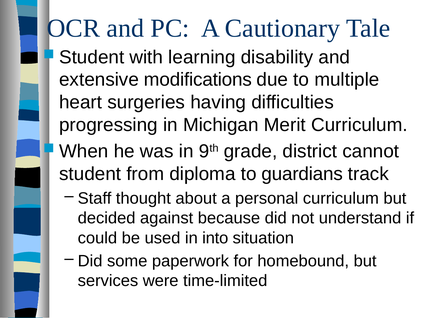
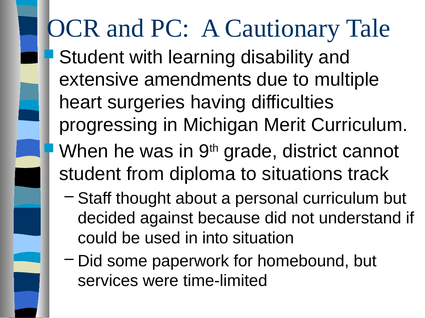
modifications: modifications -> amendments (198, 80)
guardians: guardians -> situations (302, 174)
